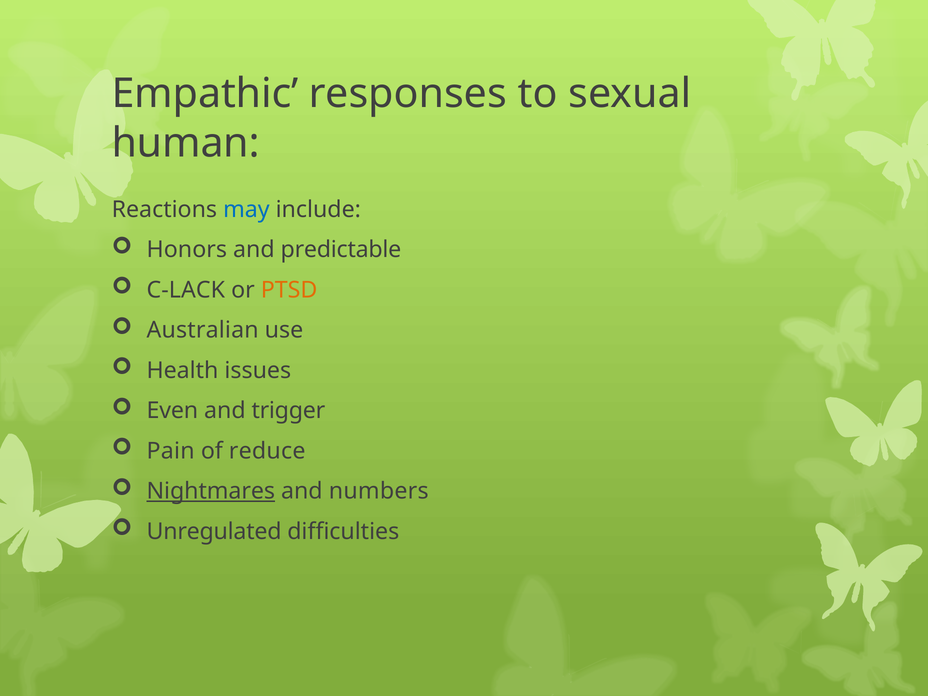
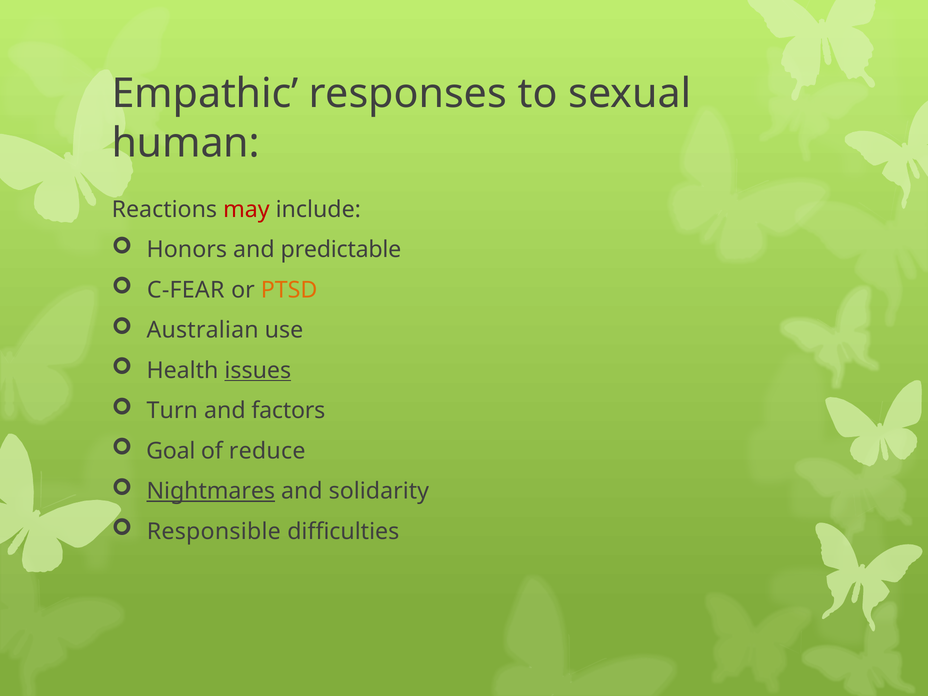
may colour: blue -> red (246, 210)
C-LACK: C-LACK -> C-FEAR (186, 290)
issues underline: none -> present (258, 370)
Even: Even -> Turn (172, 411)
trigger: trigger -> factors (288, 411)
Pain: Pain -> Goal (171, 451)
numbers: numbers -> solidarity (379, 491)
Unregulated: Unregulated -> Responsible (214, 531)
